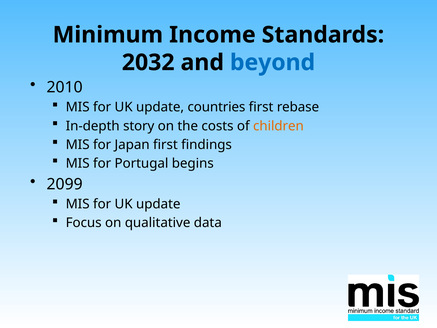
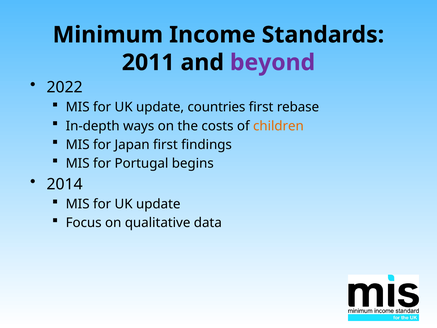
2032: 2032 -> 2011 (148, 62)
beyond colour: blue -> purple (273, 62)
2010: 2010 -> 2022 (65, 87)
story: story -> ways (139, 126)
2099: 2099 -> 2014 (65, 184)
